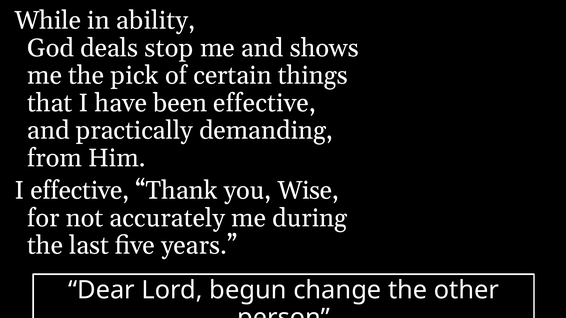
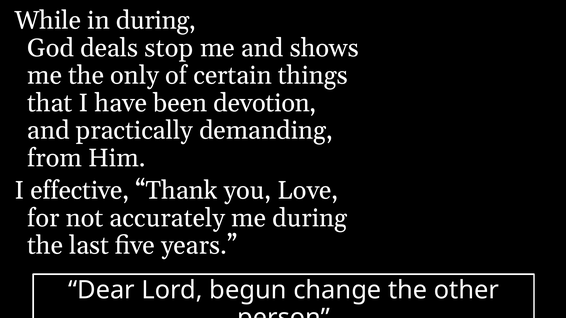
in ability: ability -> during (156, 21)
pick: pick -> only (135, 76)
been effective: effective -> devotion (265, 103)
Wise: Wise -> Love (308, 191)
